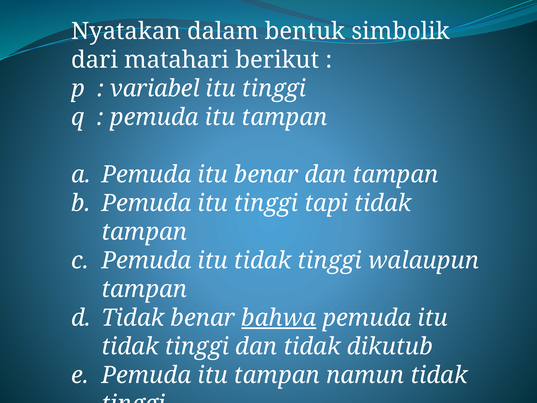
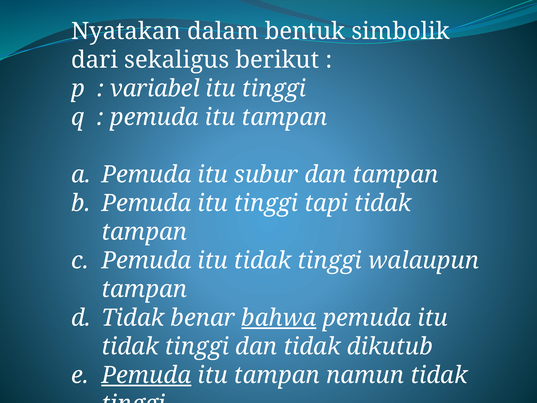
matahari: matahari -> sekaligus (177, 60)
itu benar: benar -> subur (266, 174)
Pemuda underline: none -> present (146, 375)
